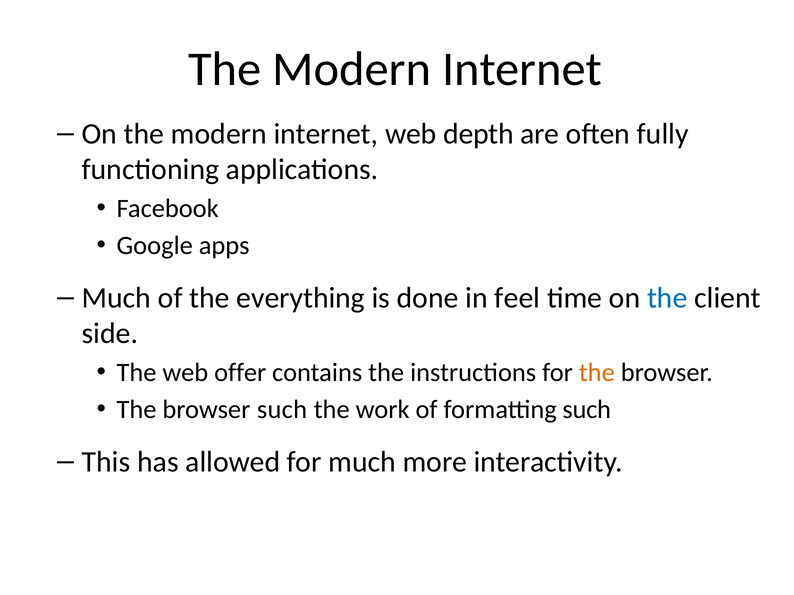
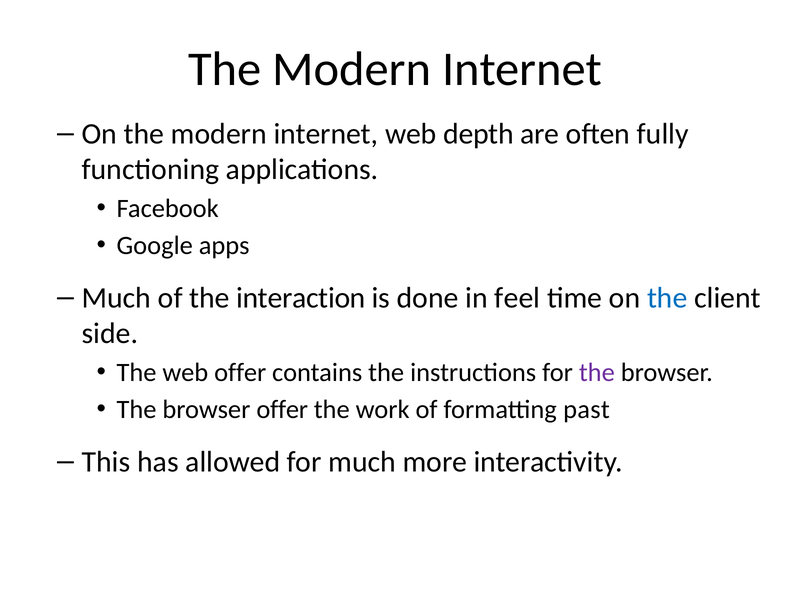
everything: everything -> interaction (301, 298)
the colour: orange -> purple (597, 373)
browser such: such -> offer (282, 410)
formatting such: such -> past (586, 410)
